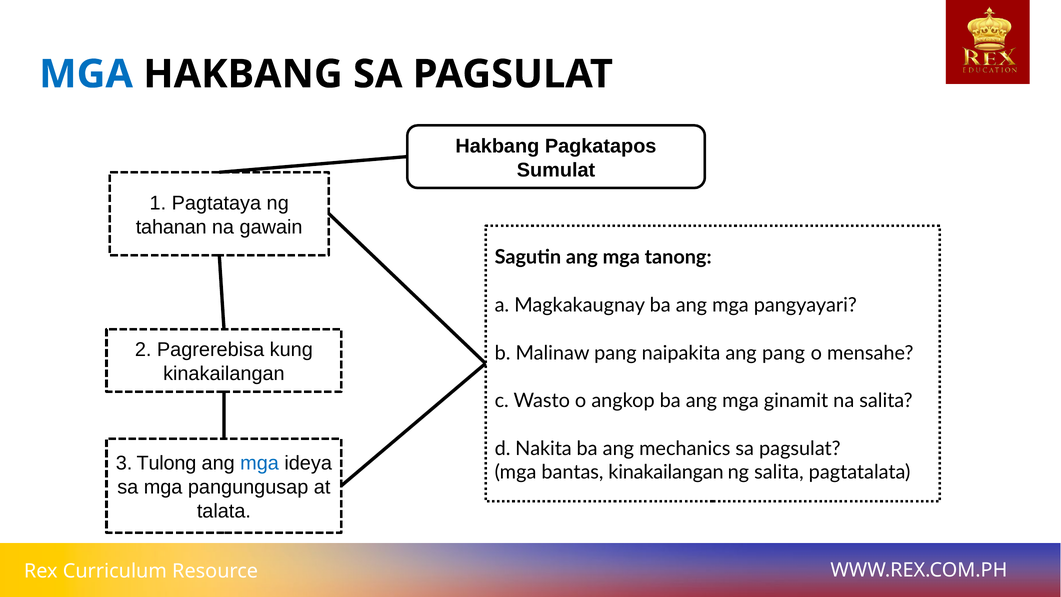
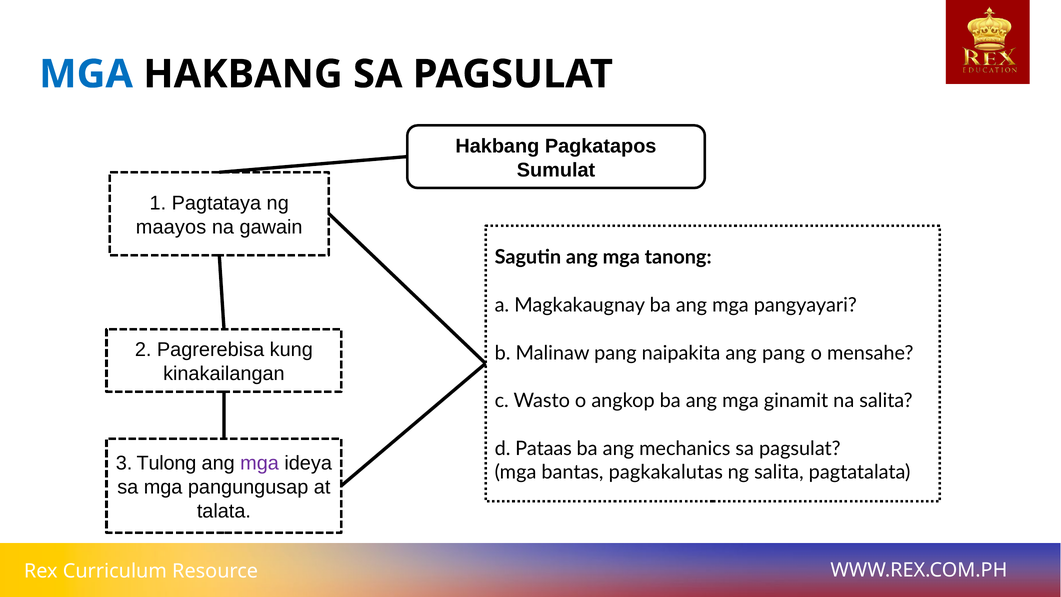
tahanan: tahanan -> maayos (171, 227)
Nakita: Nakita -> Pataas (543, 448)
mga colour: blue -> purple (260, 463)
bantas kinakailangan: kinakailangan -> pagkakalutas (666, 472)
